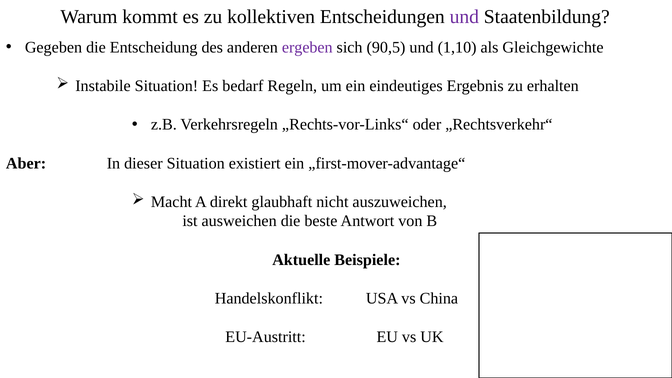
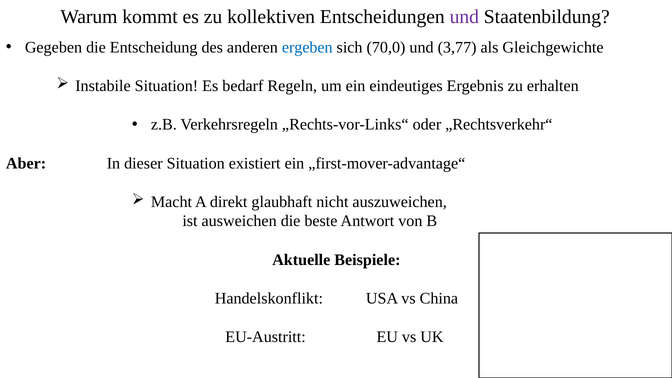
ergeben colour: purple -> blue (307, 47)
90,5: 90,5 -> 70,0 (386, 47)
1,10: 1,10 -> 3,77 (457, 47)
